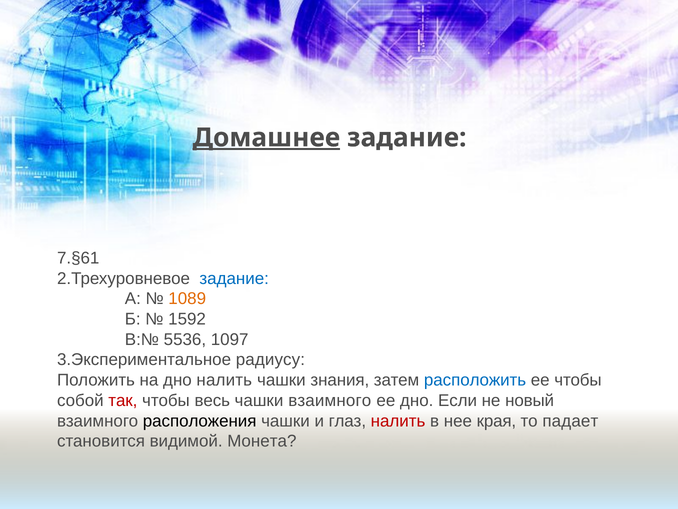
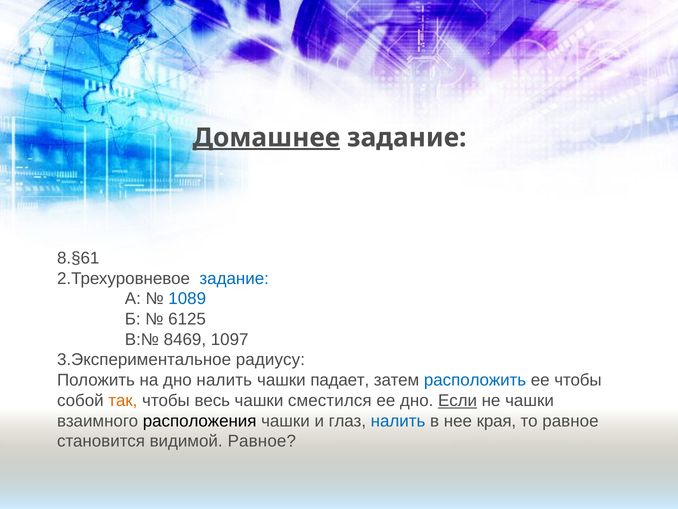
7.§61: 7.§61 -> 8.§61 (78, 258)
1089 colour: orange -> blue (187, 299)
1592: 1592 -> 6125 (187, 319)
5536: 5536 -> 8469 (185, 339)
знания: знания -> падает (340, 380)
так colour: red -> orange (123, 400)
чашки взаимного: взаимного -> сместился (330, 400)
Если underline: none -> present (458, 400)
не новый: новый -> чашки (530, 400)
налить colour: red -> blue (398, 421)
то падает: падает -> равное (570, 421)
видимой Монета: Монета -> Равное (262, 441)
